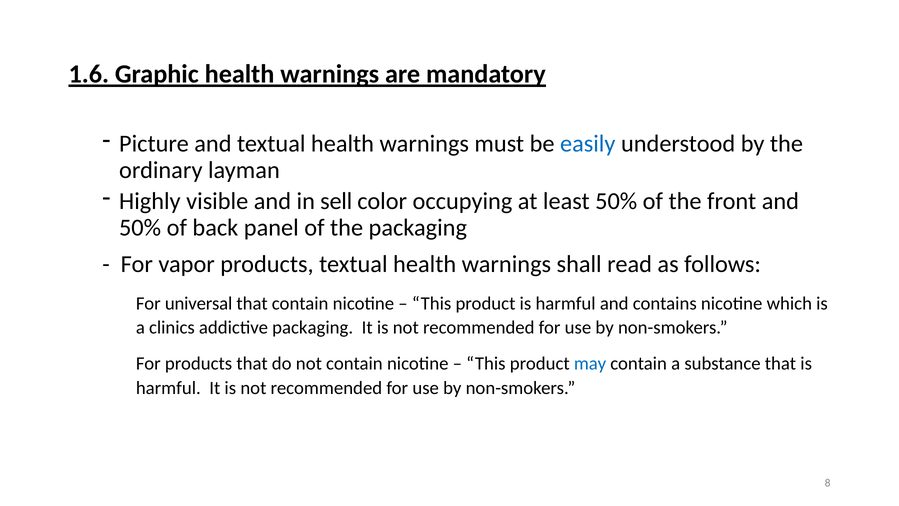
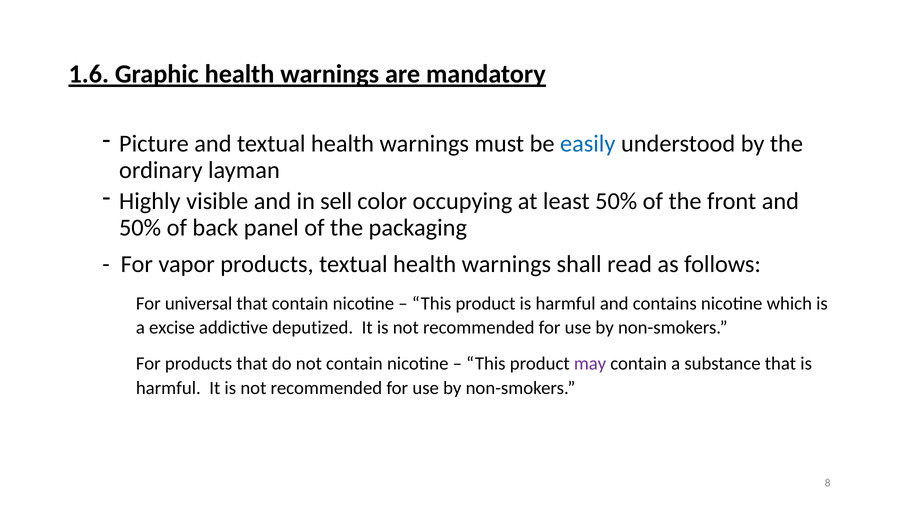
clinics: clinics -> excise (172, 327)
addictive packaging: packaging -> deputized (313, 327)
may colour: blue -> purple (590, 364)
